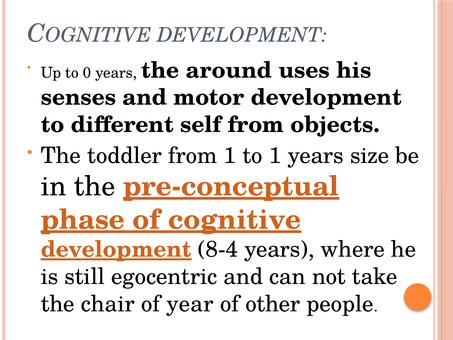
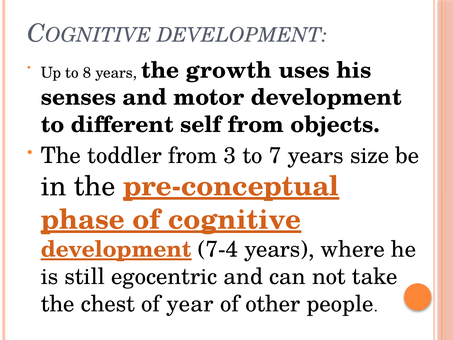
0: 0 -> 8 (87, 73)
around: around -> growth (229, 70)
from 1: 1 -> 3 (230, 156)
to 1: 1 -> 7 (275, 156)
8-4: 8-4 -> 7-4 (218, 249)
chair: chair -> chest (108, 304)
